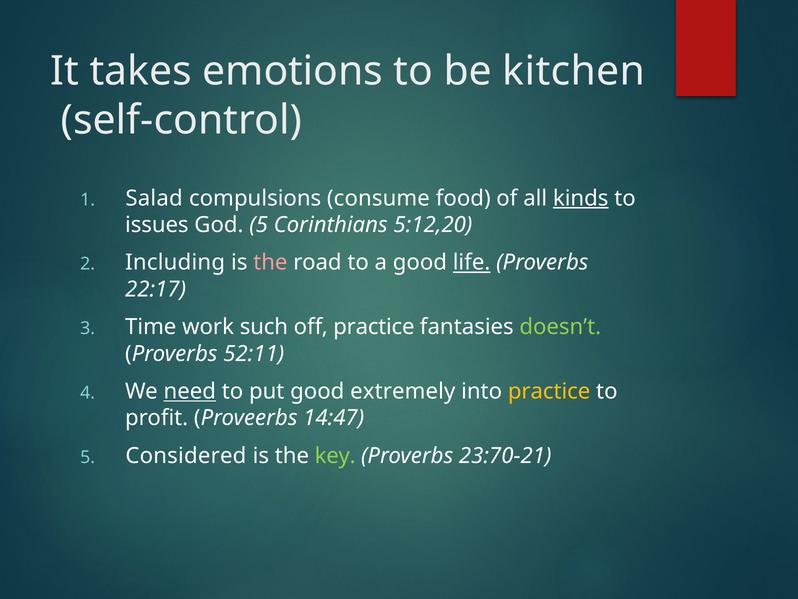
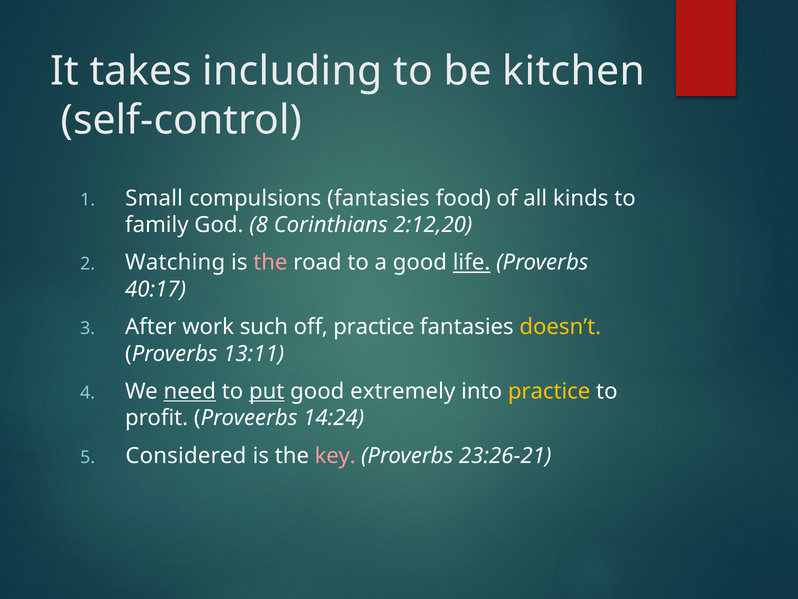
emotions: emotions -> including (292, 71)
Salad: Salad -> Small (154, 198)
compulsions consume: consume -> fantasies (378, 198)
kinds underline: present -> none (581, 198)
issues: issues -> family (157, 225)
God 5: 5 -> 8 (259, 225)
5:12,20: 5:12,20 -> 2:12,20 (433, 225)
Including: Including -> Watching (175, 262)
22:17: 22:17 -> 40:17 (156, 289)
Time: Time -> After (151, 327)
doesn’t colour: light green -> yellow (560, 327)
52:11: 52:11 -> 13:11 (254, 353)
put underline: none -> present (267, 391)
14:47: 14:47 -> 14:24 (334, 418)
key colour: light green -> pink (335, 456)
23:70-21: 23:70-21 -> 23:26-21 (505, 456)
